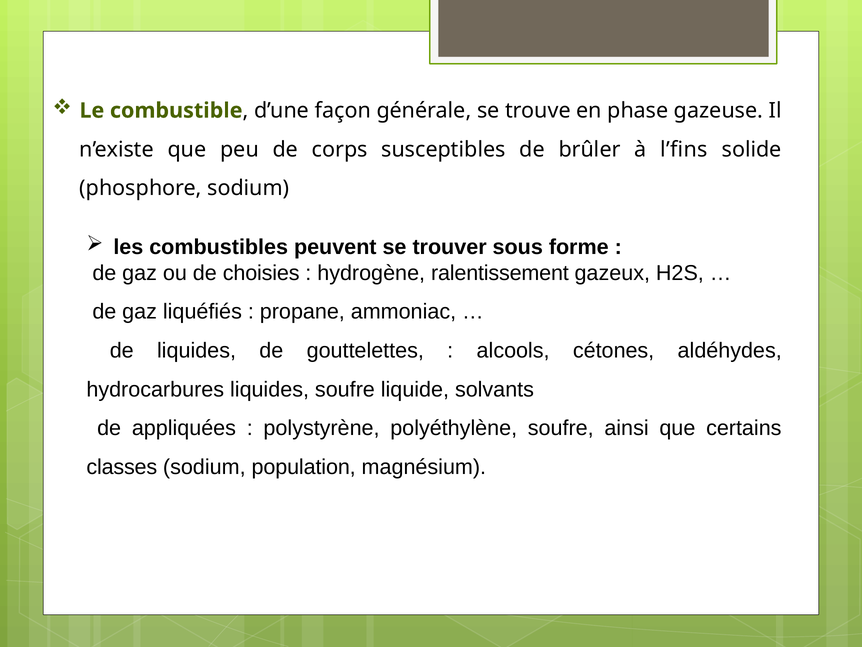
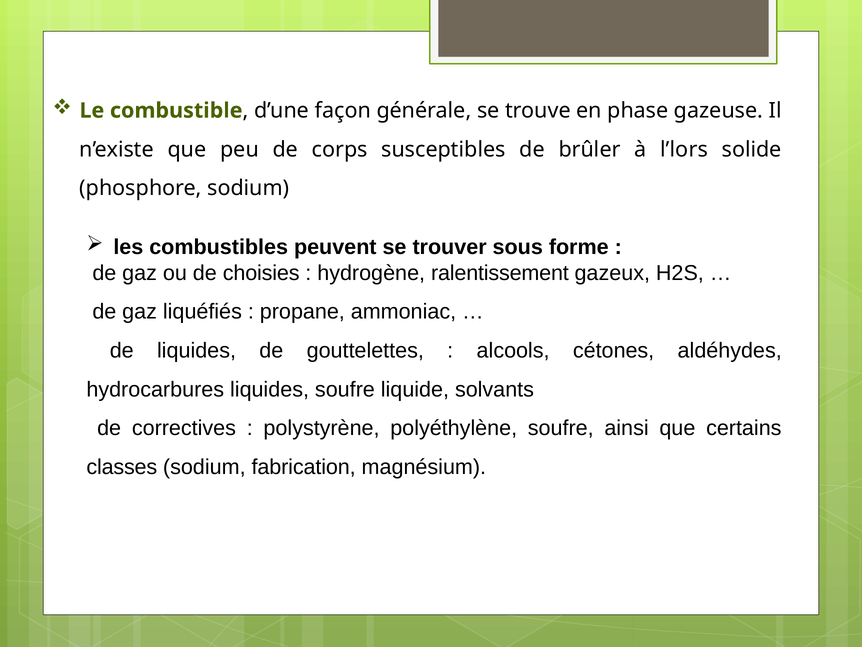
l’fins: l’fins -> l’lors (684, 149)
appliquées: appliquées -> correctives (184, 428)
population: population -> fabrication (304, 467)
